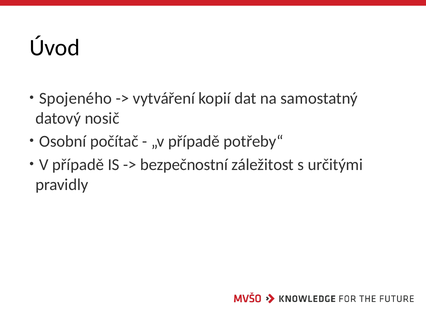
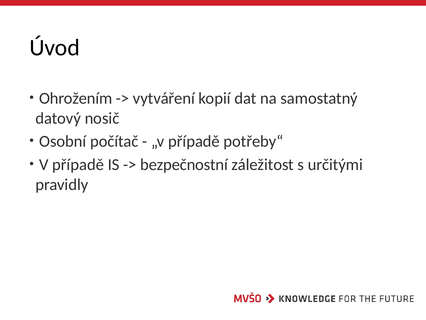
Spojeného: Spojeného -> Ohrožením (76, 98)
